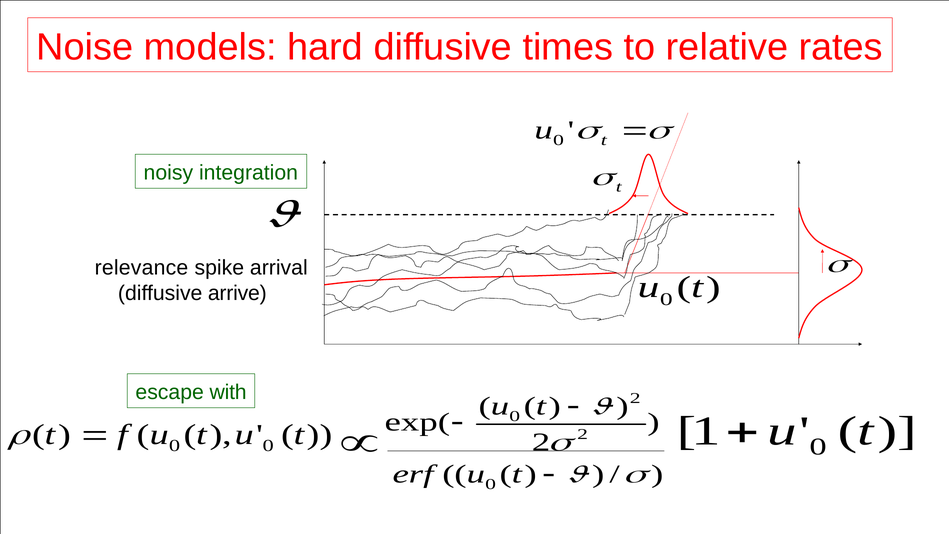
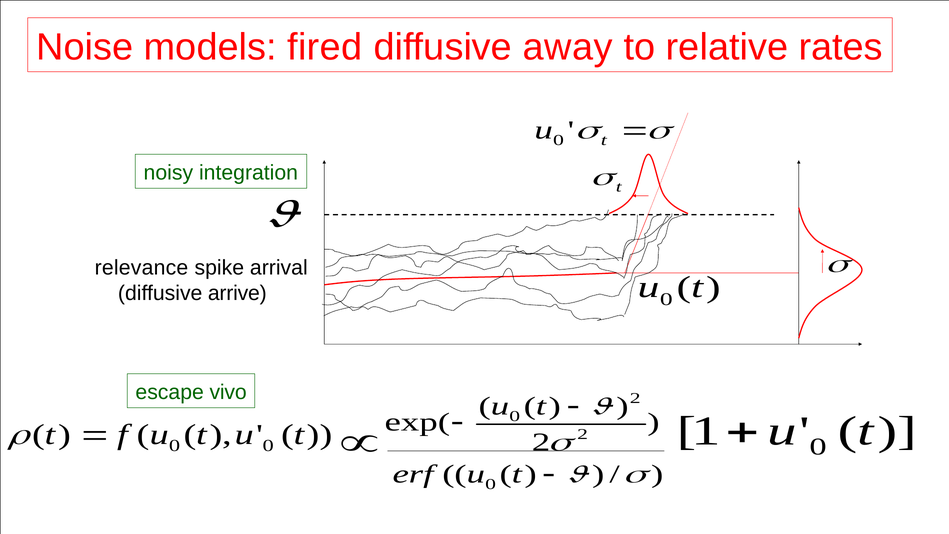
hard: hard -> fired (325, 47)
times: times -> away (568, 47)
with: with -> vivo (228, 392)
